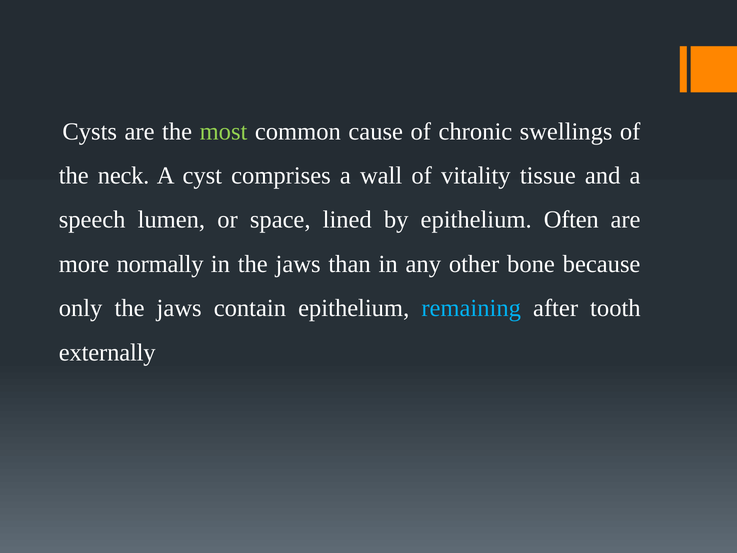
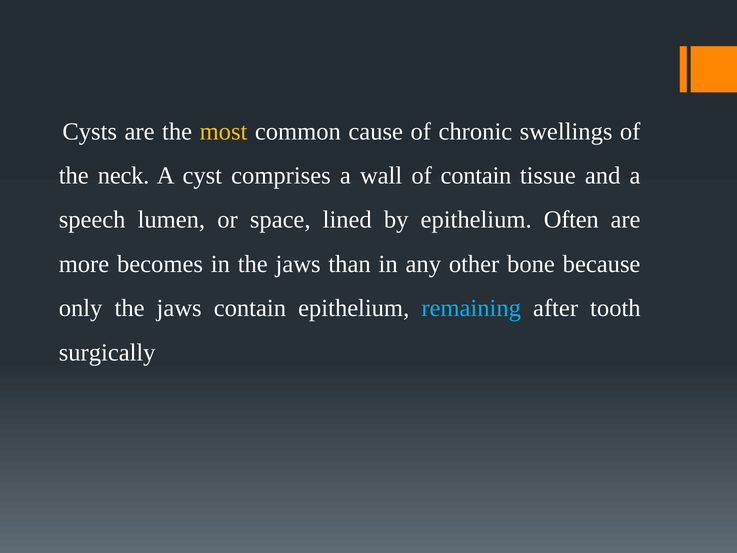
most colour: light green -> yellow (224, 131)
of vitality: vitality -> contain (476, 176)
normally: normally -> becomes (160, 264)
externally: externally -> surgically (107, 352)
